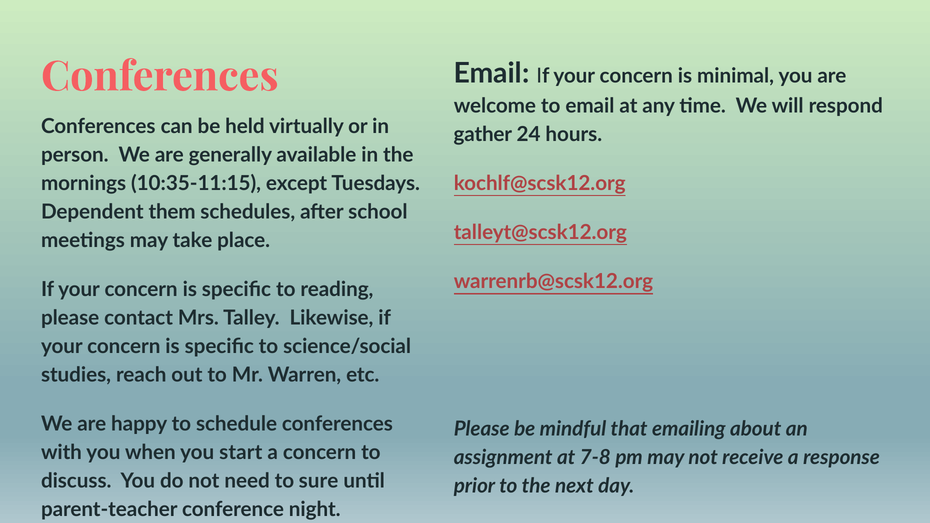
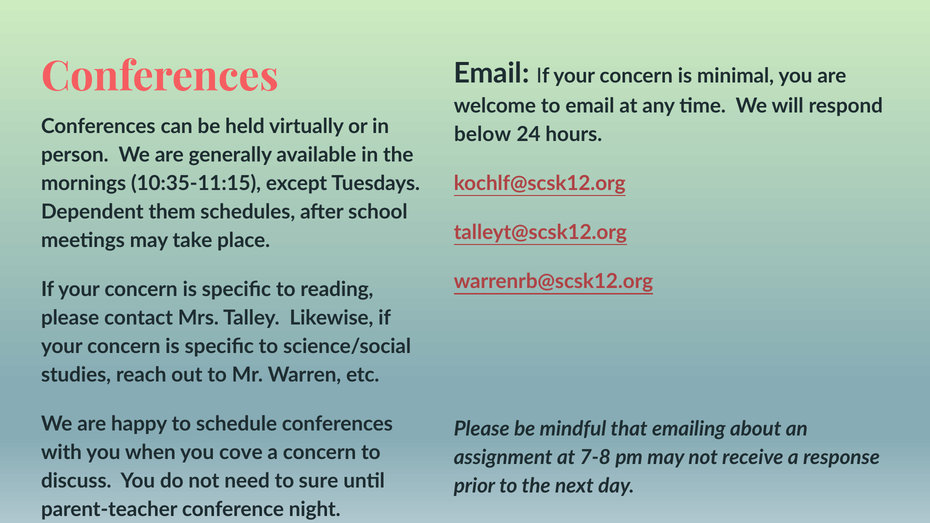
gather: gather -> below (483, 134)
start: start -> cove (241, 453)
